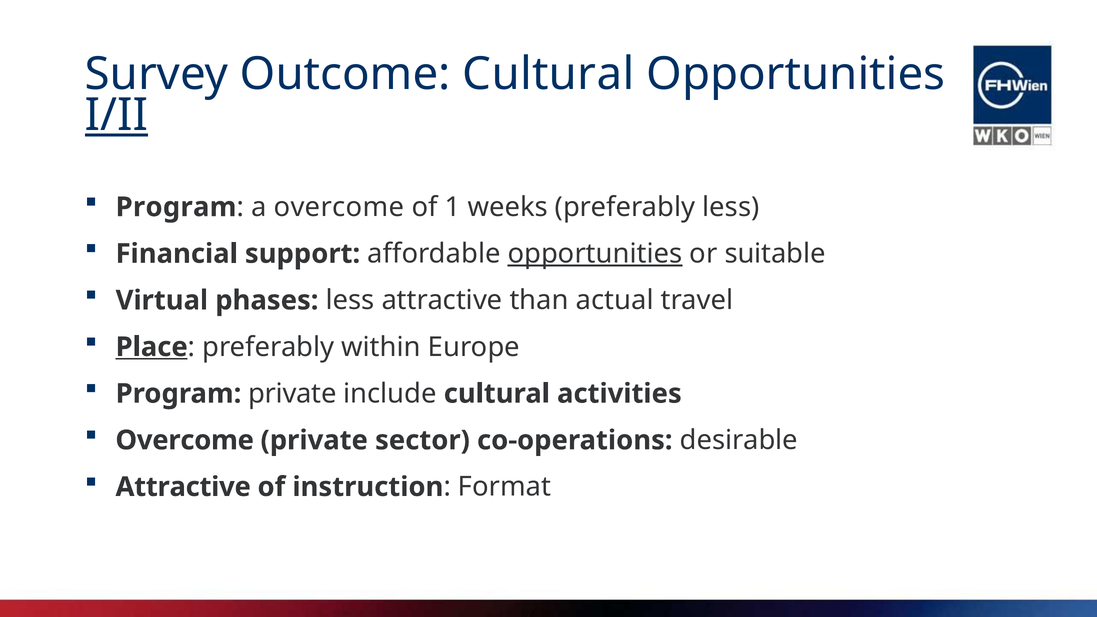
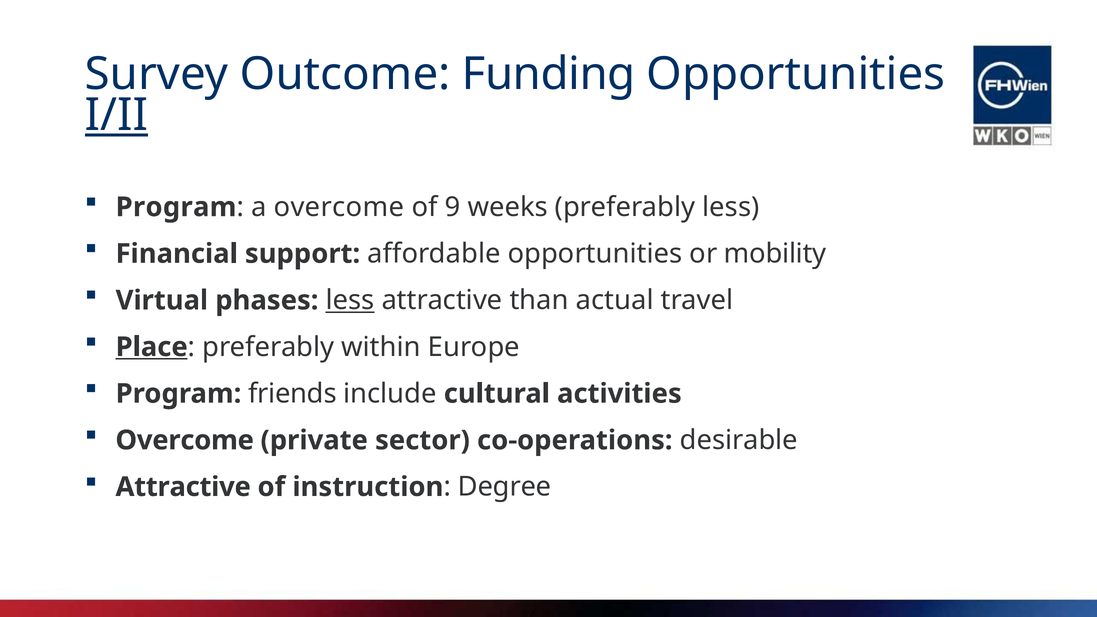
Outcome Cultural: Cultural -> Funding (549, 74)
1: 1 -> 9 (453, 207)
opportunities underline: present -> none (595, 254)
suitable: suitable -> mobility (775, 254)
less underline: none -> present (350, 300)
Program private: private -> friends (292, 394)
Format: Format -> Degree (505, 487)
